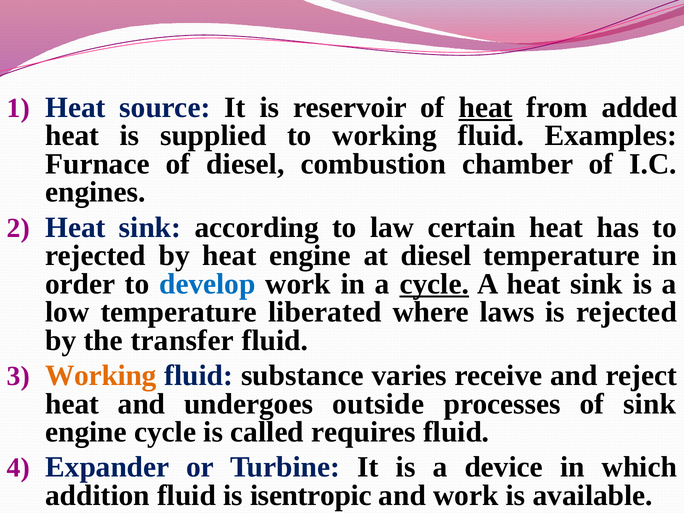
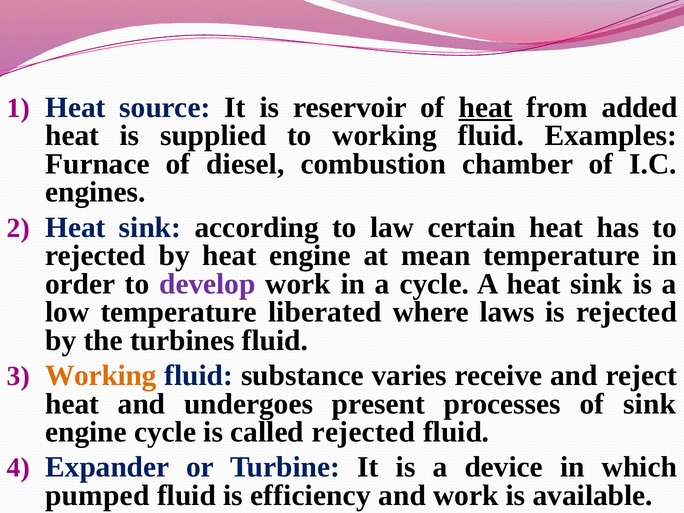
at diesel: diesel -> mean (436, 256)
develop colour: blue -> purple (207, 284)
cycle underline: present -> none (434, 284)
transfer: transfer -> turbines (182, 340)
outside: outside -> present (378, 404)
called requires: requires -> rejected (363, 432)
addition: addition -> pumped (97, 496)
isentropic: isentropic -> efficiency (311, 496)
